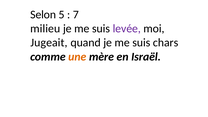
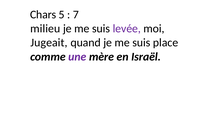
Selon: Selon -> Chars (43, 15)
chars: chars -> place (166, 43)
une colour: orange -> purple (77, 57)
